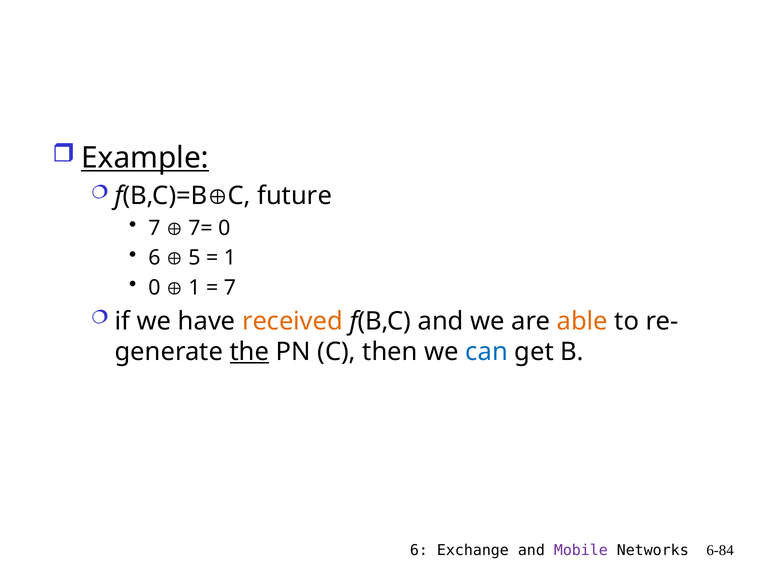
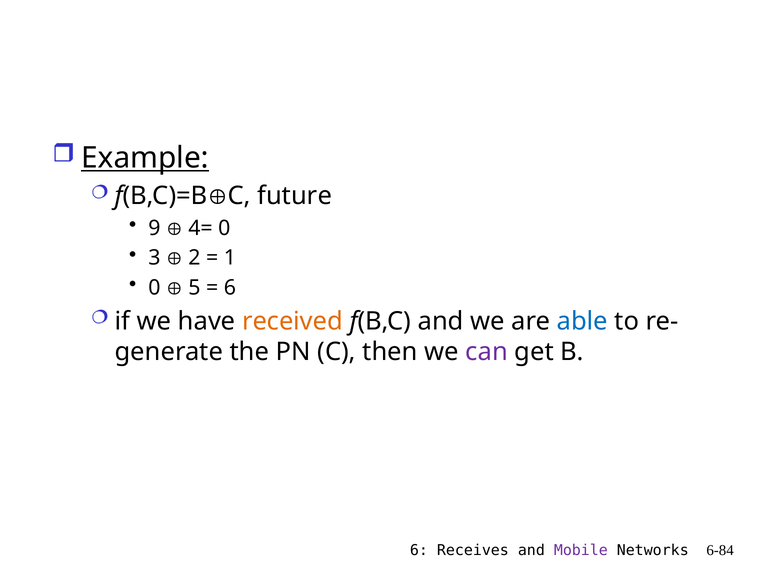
7: 7 -> 9 (154, 228)
7=: 7= -> 4= (200, 228)
6: 6 -> 3 (154, 258)
5: 5 -> 2 (194, 258)
1: 1 -> 5 (194, 288)
7: 7 -> 6 (230, 288)
able colour: orange -> blue (582, 321)
the underline: present -> none (249, 352)
can colour: blue -> purple (487, 352)
Exchange: Exchange -> Receives (473, 551)
